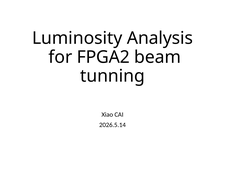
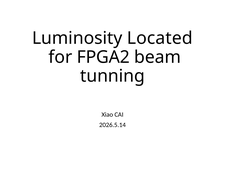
Analysis: Analysis -> Located (160, 38)
